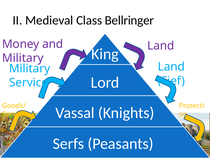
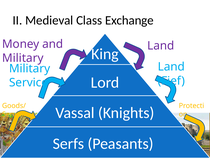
Bellringer: Bellringer -> Exchange (129, 20)
